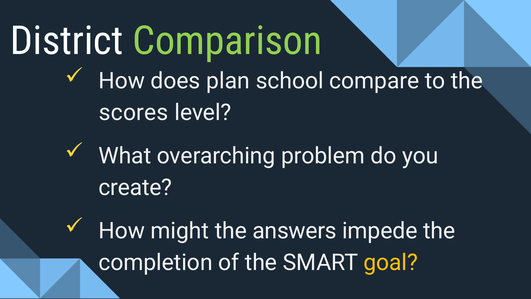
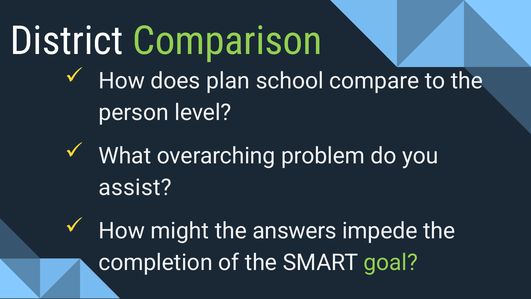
scores: scores -> person (134, 113)
create: create -> assist (135, 187)
goal colour: yellow -> light green (391, 262)
